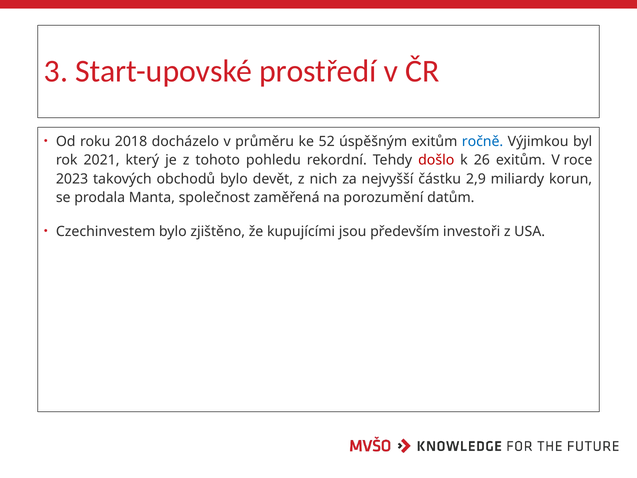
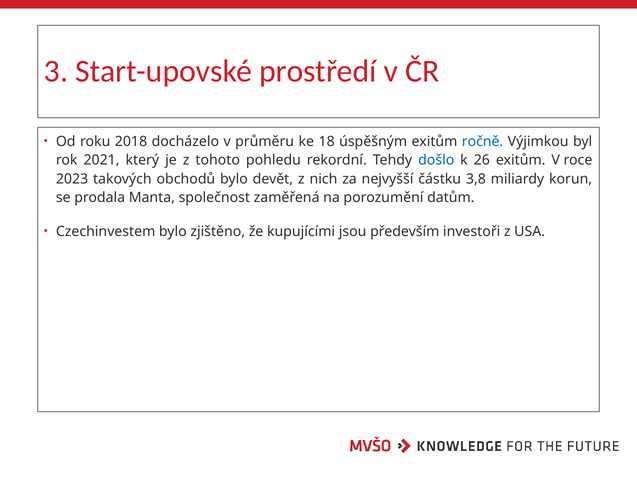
52: 52 -> 18 (327, 141)
došlo colour: red -> blue (436, 160)
2,9: 2,9 -> 3,8 (476, 179)
